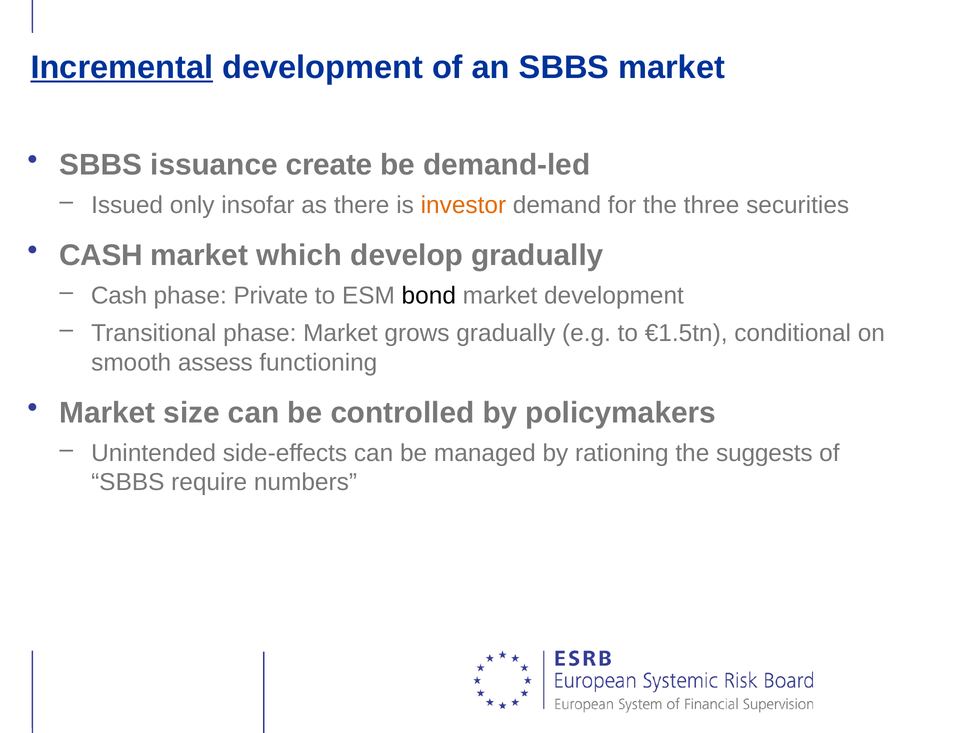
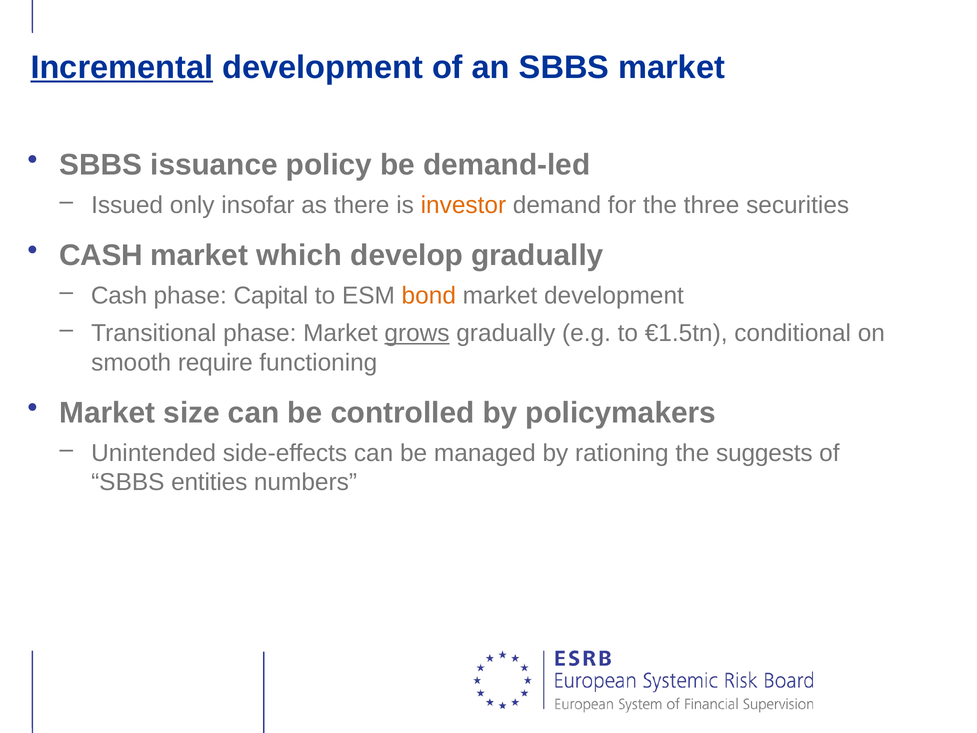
create: create -> policy (329, 165)
Private: Private -> Capital (271, 296)
bond colour: black -> orange (429, 296)
grows underline: none -> present (417, 333)
assess: assess -> require (215, 362)
require: require -> entities (209, 482)
